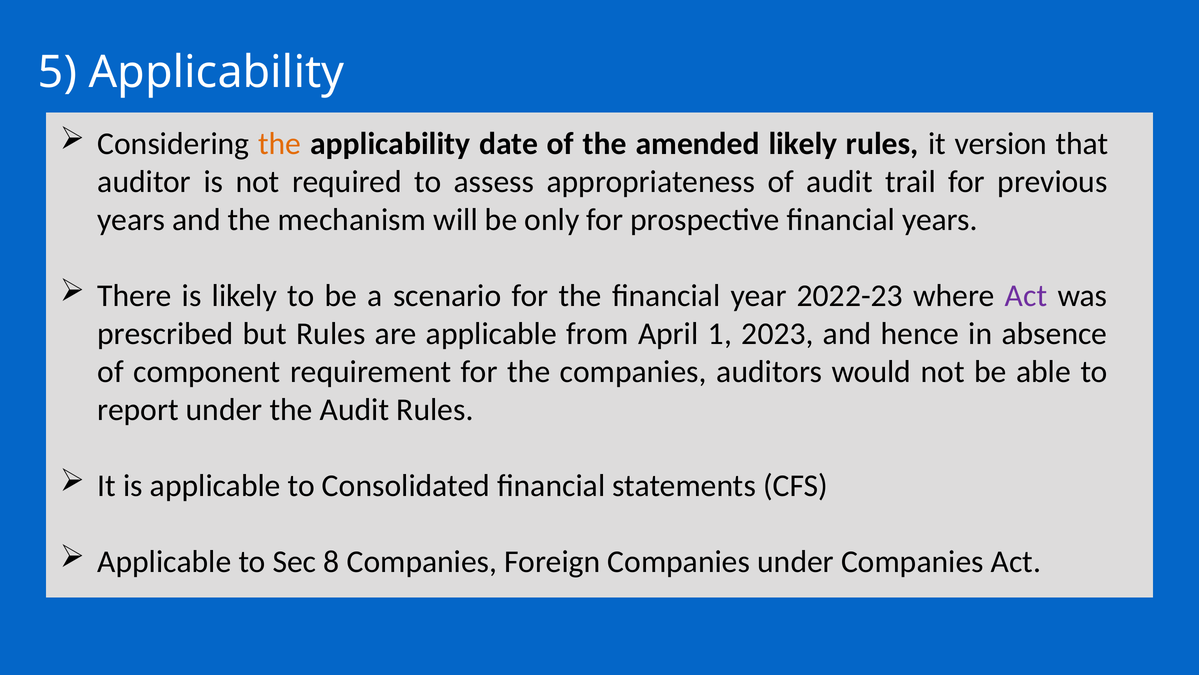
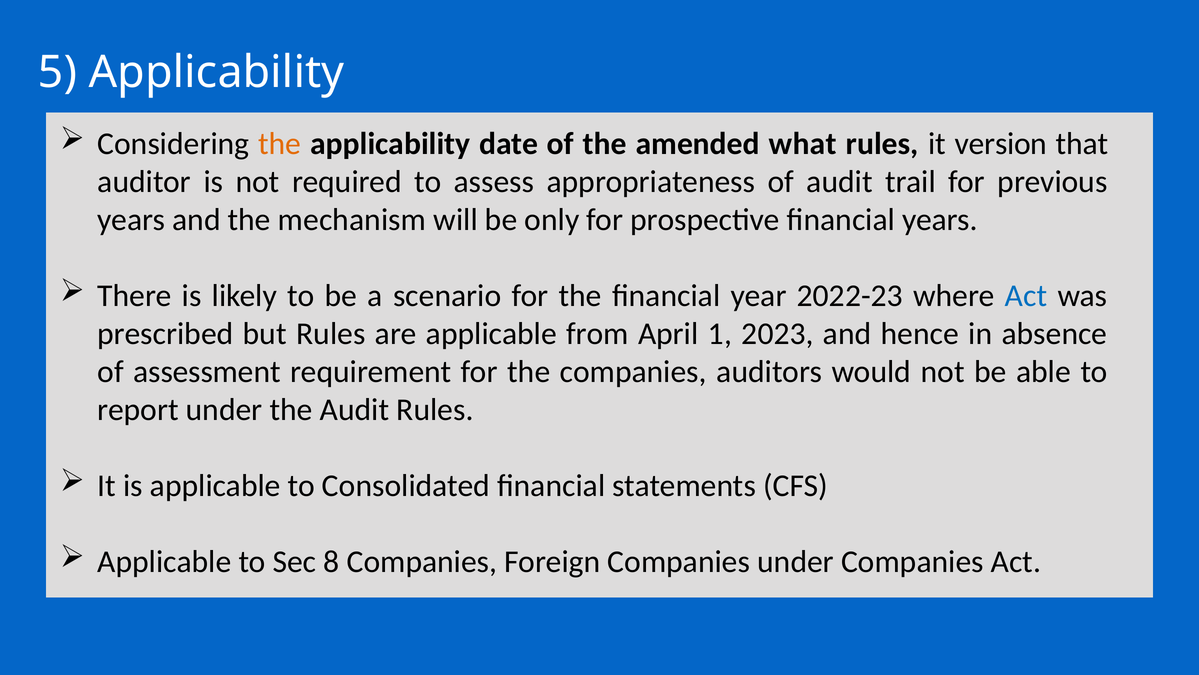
amended likely: likely -> what (803, 144)
Act colour: purple -> blue (1026, 295)
component: component -> assessment (207, 371)
